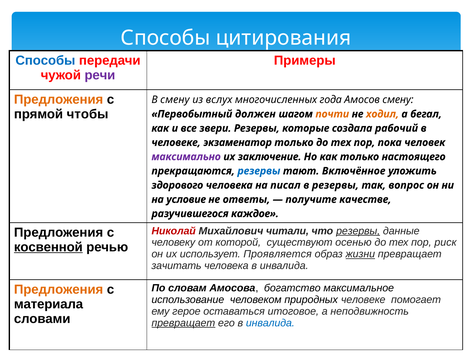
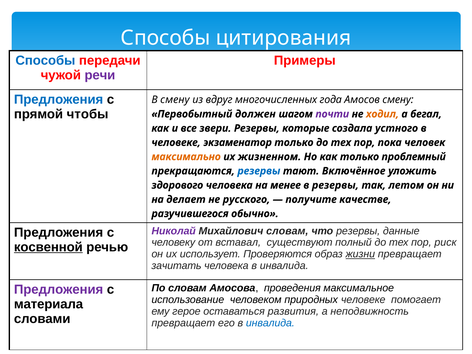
Предложения colour: orange -> blue (59, 100)
вслух: вслух -> вдруг (219, 100)
почти colour: orange -> purple (332, 114)
рабочий: рабочий -> устного (396, 128)
максимально colour: purple -> orange (186, 157)
заключение: заключение -> жизненном (269, 157)
настоящего: настоящего -> проблемный (414, 157)
писал: писал -> менее (286, 185)
вопрос: вопрос -> летом (406, 185)
условие: условие -> делает (186, 199)
ответы: ответы -> русского (246, 199)
каждое: каждое -> обычно (255, 214)
Николай colour: red -> purple (174, 231)
Михайлович читали: читали -> словам (287, 231)
резервы underline: present -> none (358, 231)
которой: которой -> вставал (238, 243)
осенью: осенью -> полный (354, 243)
Проявляется: Проявляется -> Проверяются (278, 254)
богатство: богатство -> проведения (292, 288)
Предложения colour: orange -> purple (59, 290)
итоговое: итоговое -> развития (293, 311)
превращает underline: present -> none (183, 323)
